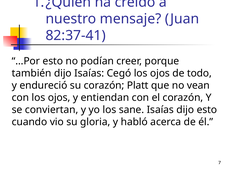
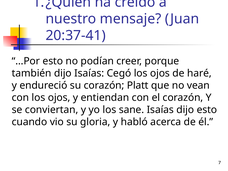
82:37-41: 82:37-41 -> 20:37-41 (76, 36)
todo: todo -> haré (199, 73)
